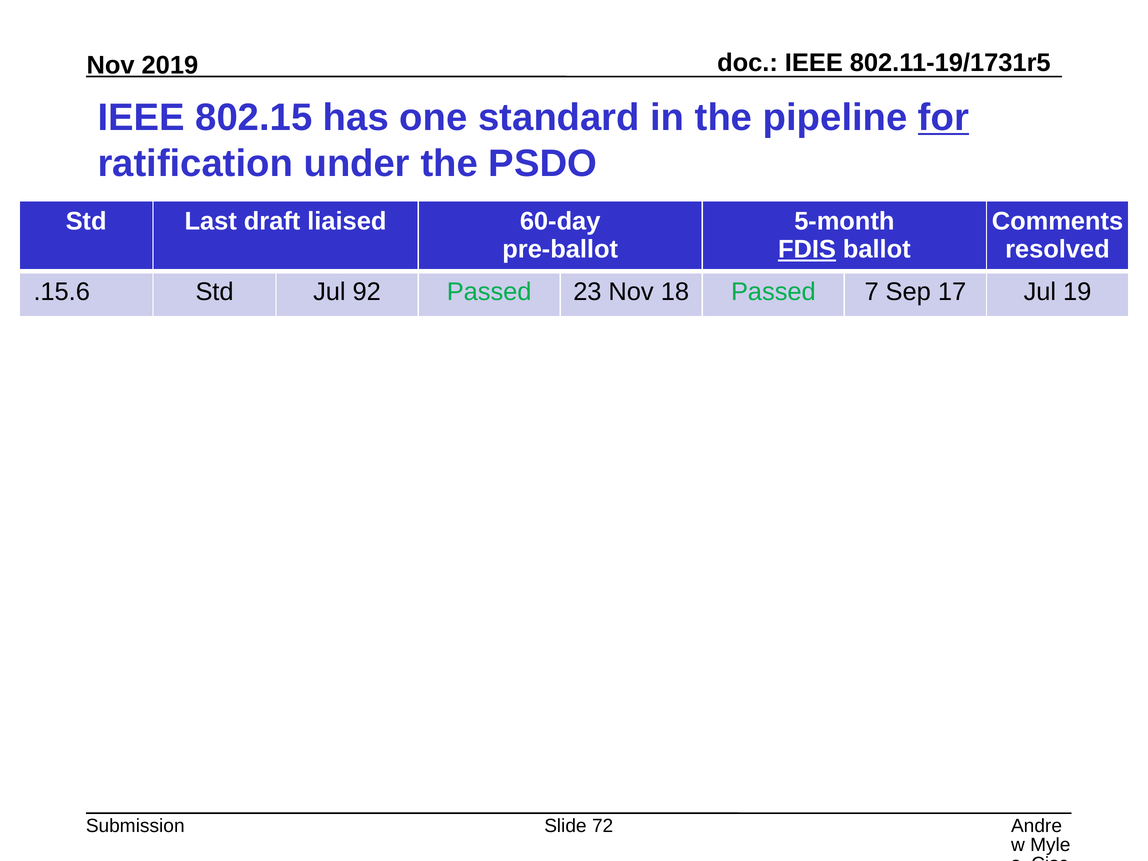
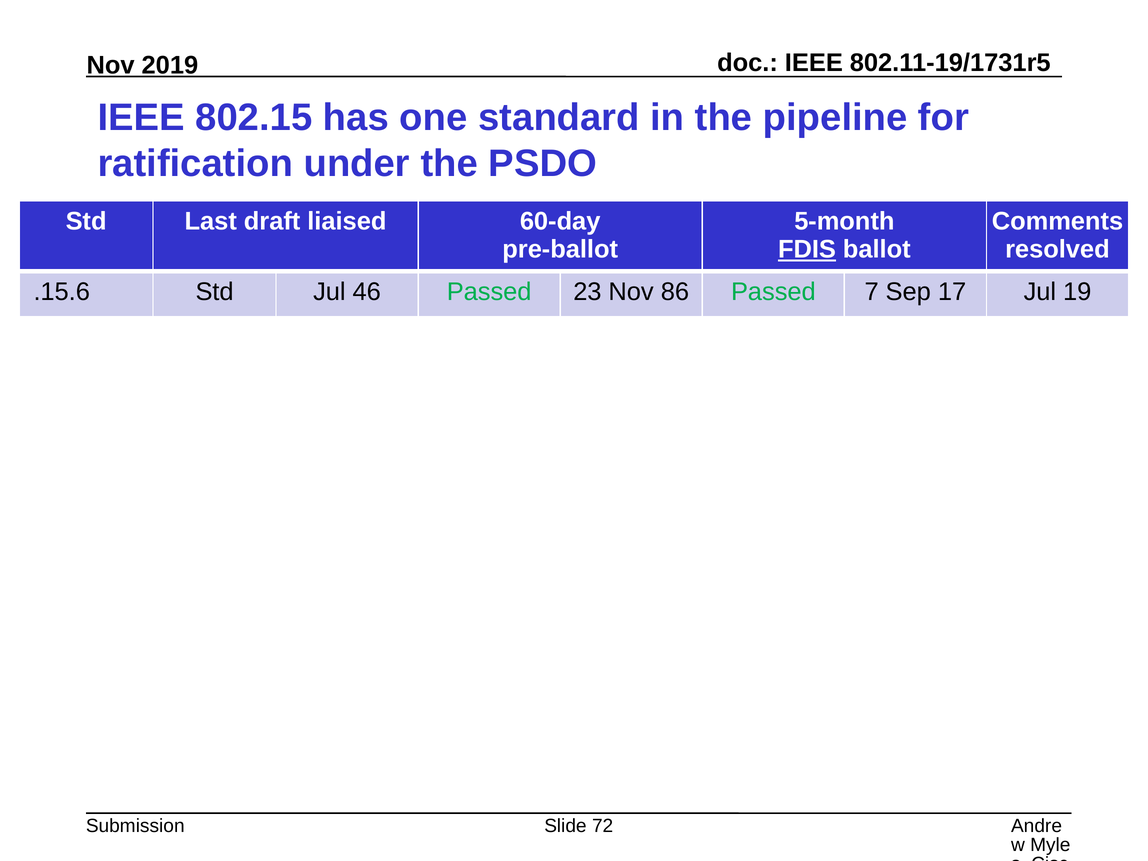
for underline: present -> none (943, 118)
92: 92 -> 46 (367, 292)
18: 18 -> 86 (675, 292)
